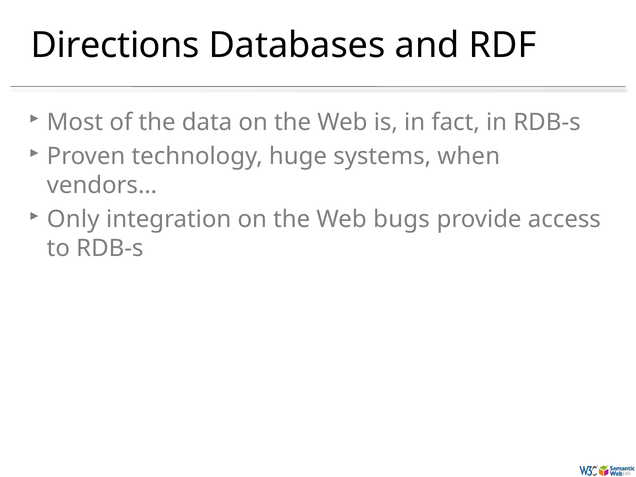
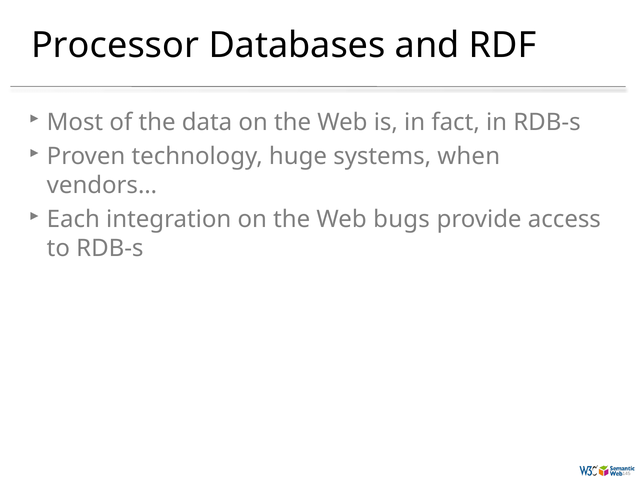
Directions: Directions -> Processor (115, 45)
Only: Only -> Each (73, 219)
